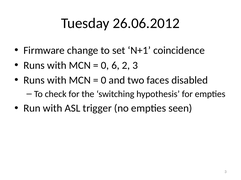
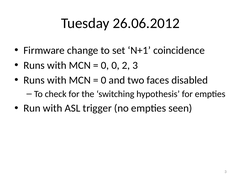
0 6: 6 -> 0 (115, 66)
